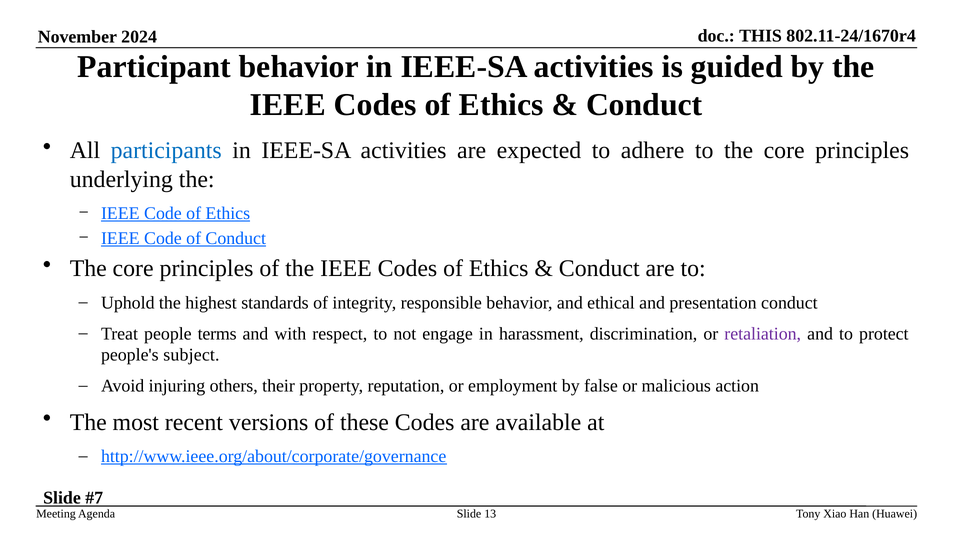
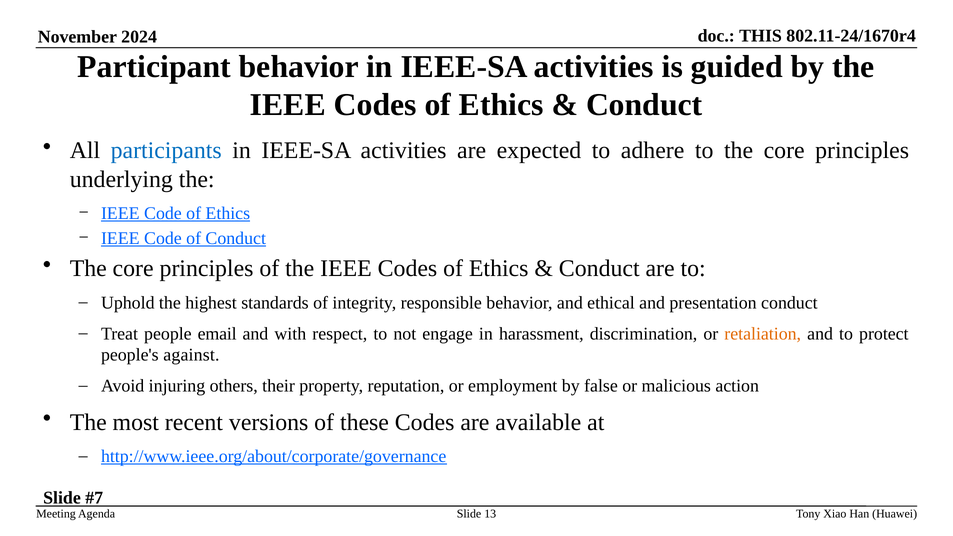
terms: terms -> email (217, 334)
retaliation colour: purple -> orange (763, 334)
subject: subject -> against (191, 355)
